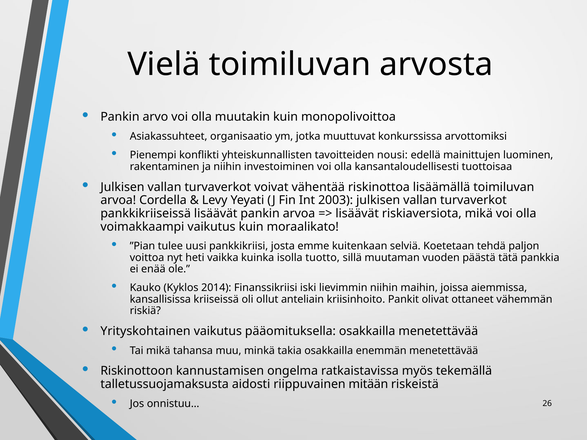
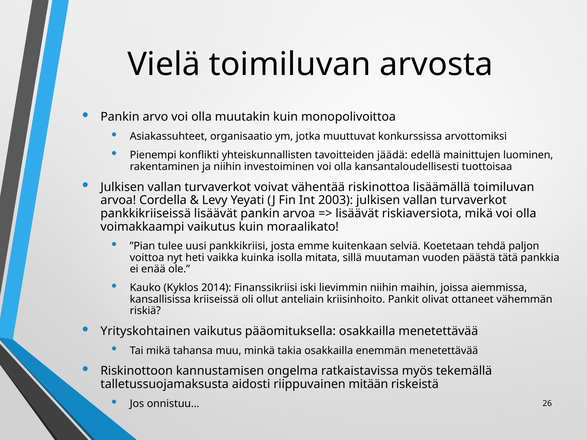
nousi: nousi -> jäädä (392, 155)
tuotto: tuotto -> mitata (323, 258)
